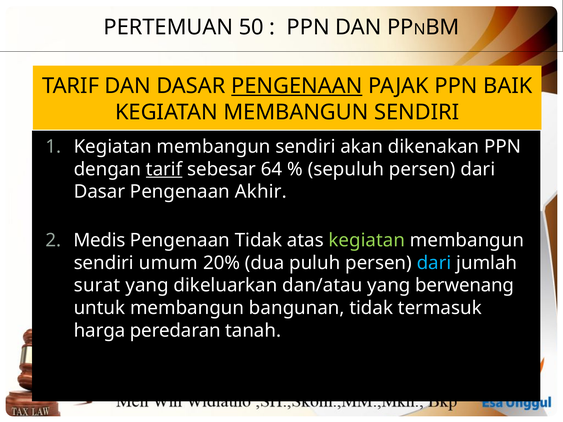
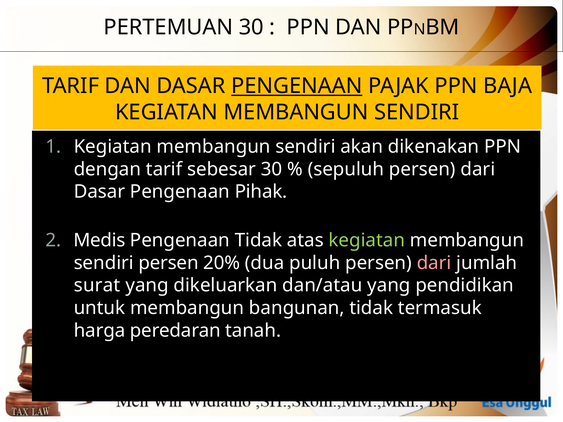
PERTEMUAN 50: 50 -> 30 (251, 27)
BAIK: BAIK -> BAJA (508, 86)
tarif underline: present -> none (164, 169)
sebesar 64: 64 -> 30 (272, 169)
Akhir: Akhir -> Pihak (261, 192)
sendiri umum: umum -> persen (169, 263)
dari colour: light blue -> pink (434, 263)
berwenang: berwenang -> pendidikan (465, 286)
